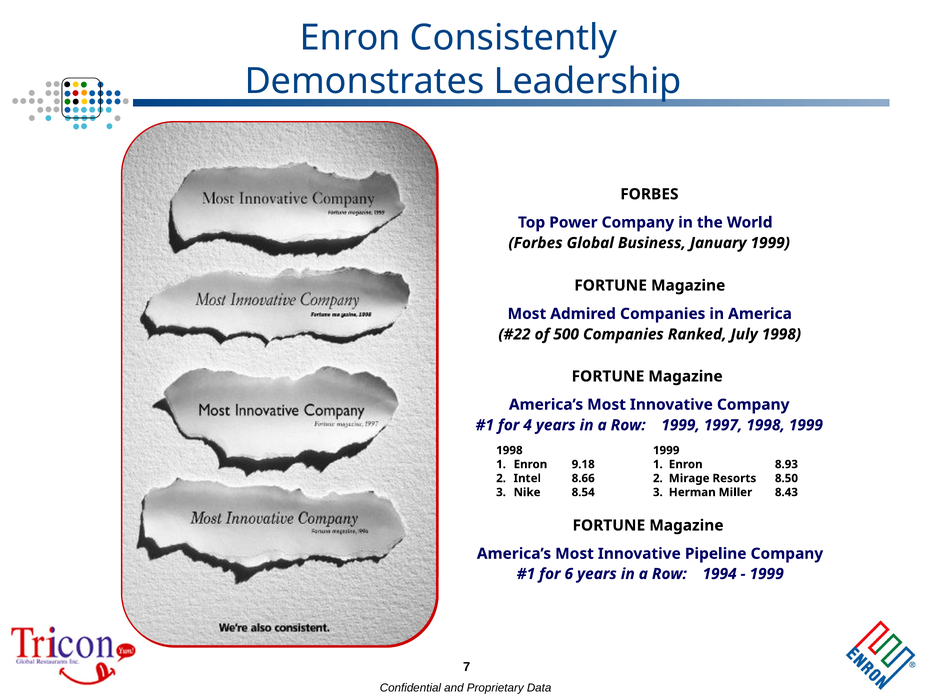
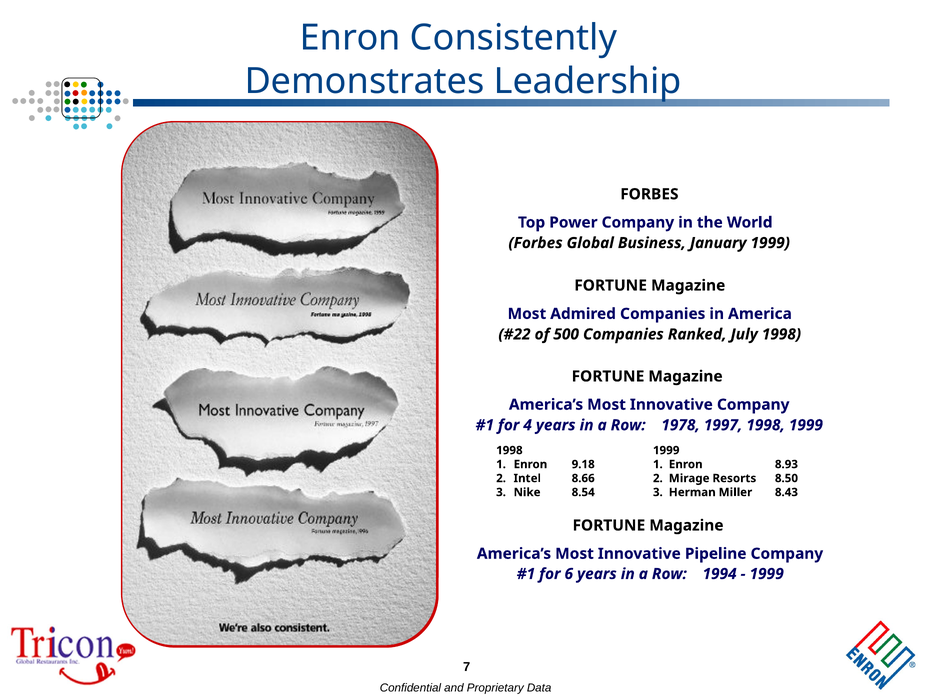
Row 1999: 1999 -> 1978 (681, 425)
